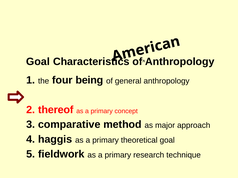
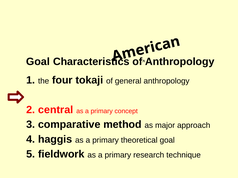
being: being -> tokaji (89, 80)
thereof: thereof -> central (56, 110)
